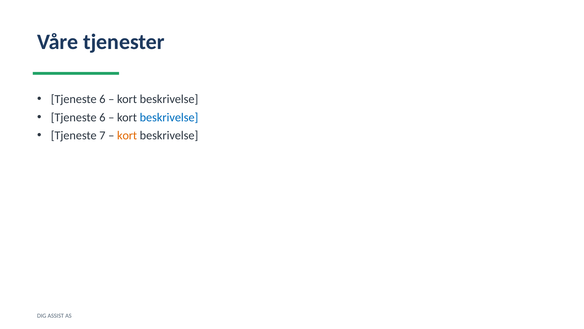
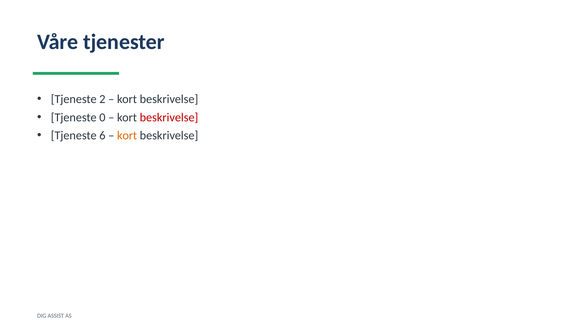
6: 6 -> 2 (102, 99)
6: 6 -> 0 (102, 117)
beskrivelse colour: blue -> red (169, 117)
7: 7 -> 6 (102, 135)
